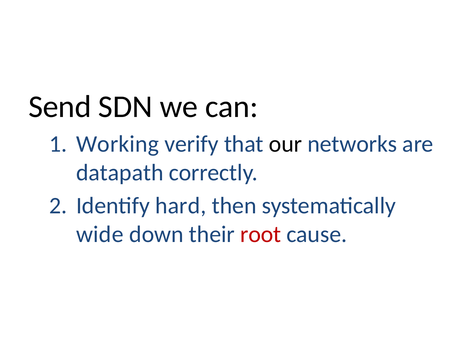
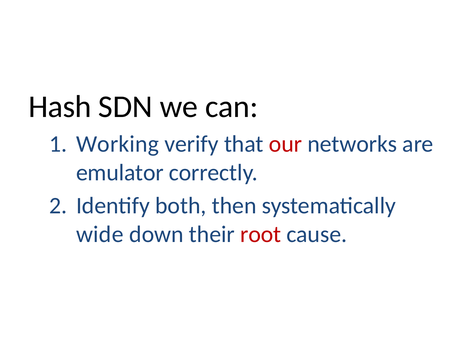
Send: Send -> Hash (60, 107)
our colour: black -> red (286, 144)
datapath: datapath -> emulator (120, 173)
hard: hard -> both (181, 206)
